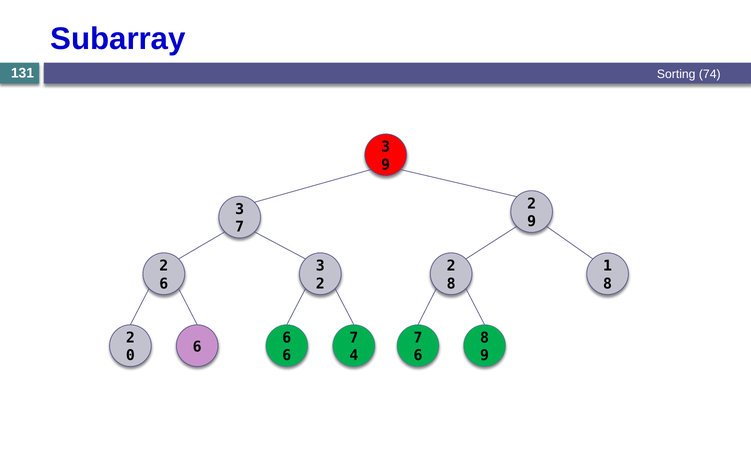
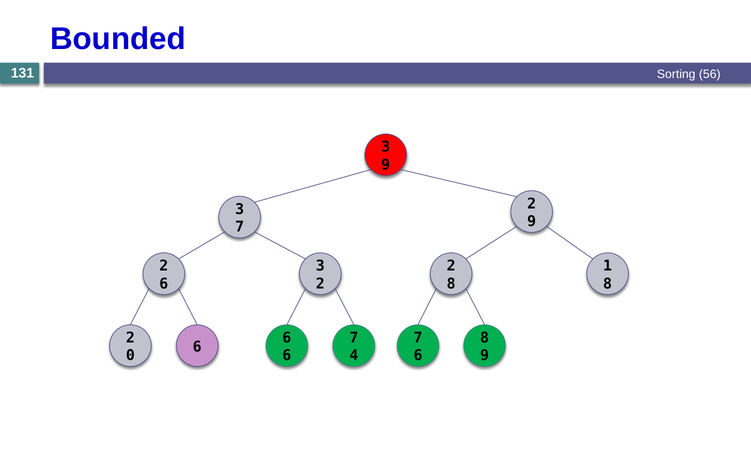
Subarray: Subarray -> Bounded (118, 39)
74: 74 -> 56 (710, 74)
